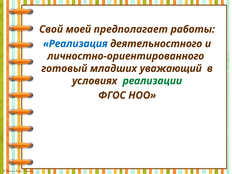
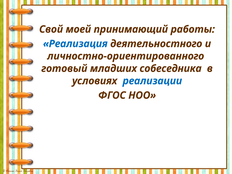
предполагает: предполагает -> принимающий (131, 29)
уважающий: уважающий -> собеседника (171, 69)
реализации colour: green -> blue (152, 81)
